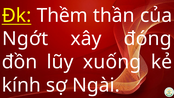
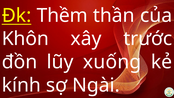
Ngớt: Ngớt -> Khôn (25, 39)
đóng: đóng -> trước (148, 39)
